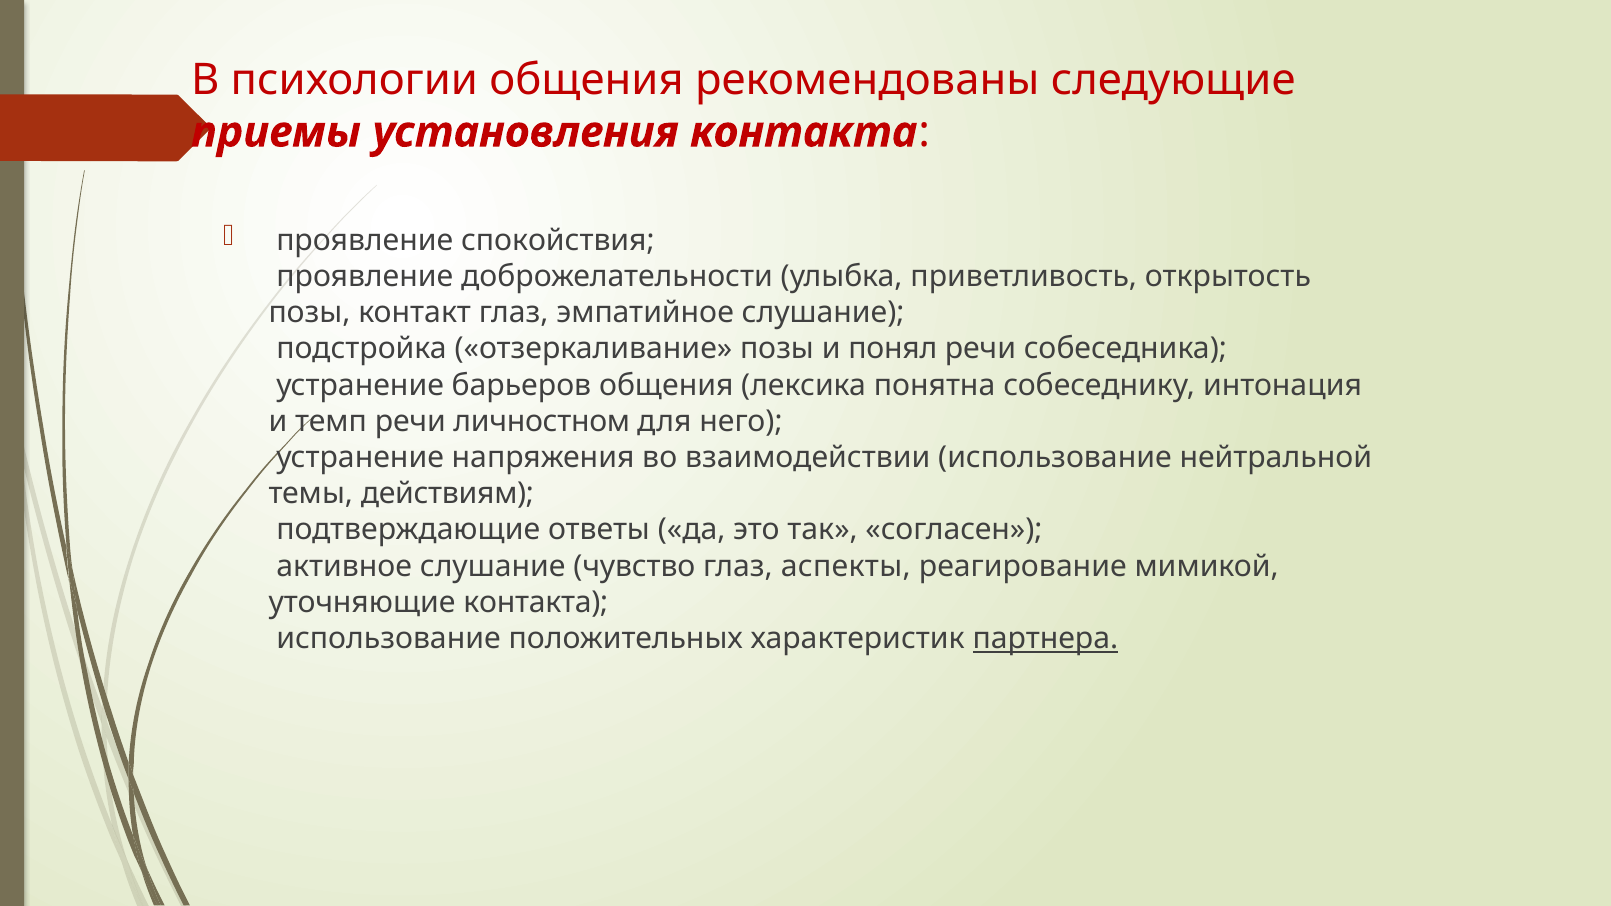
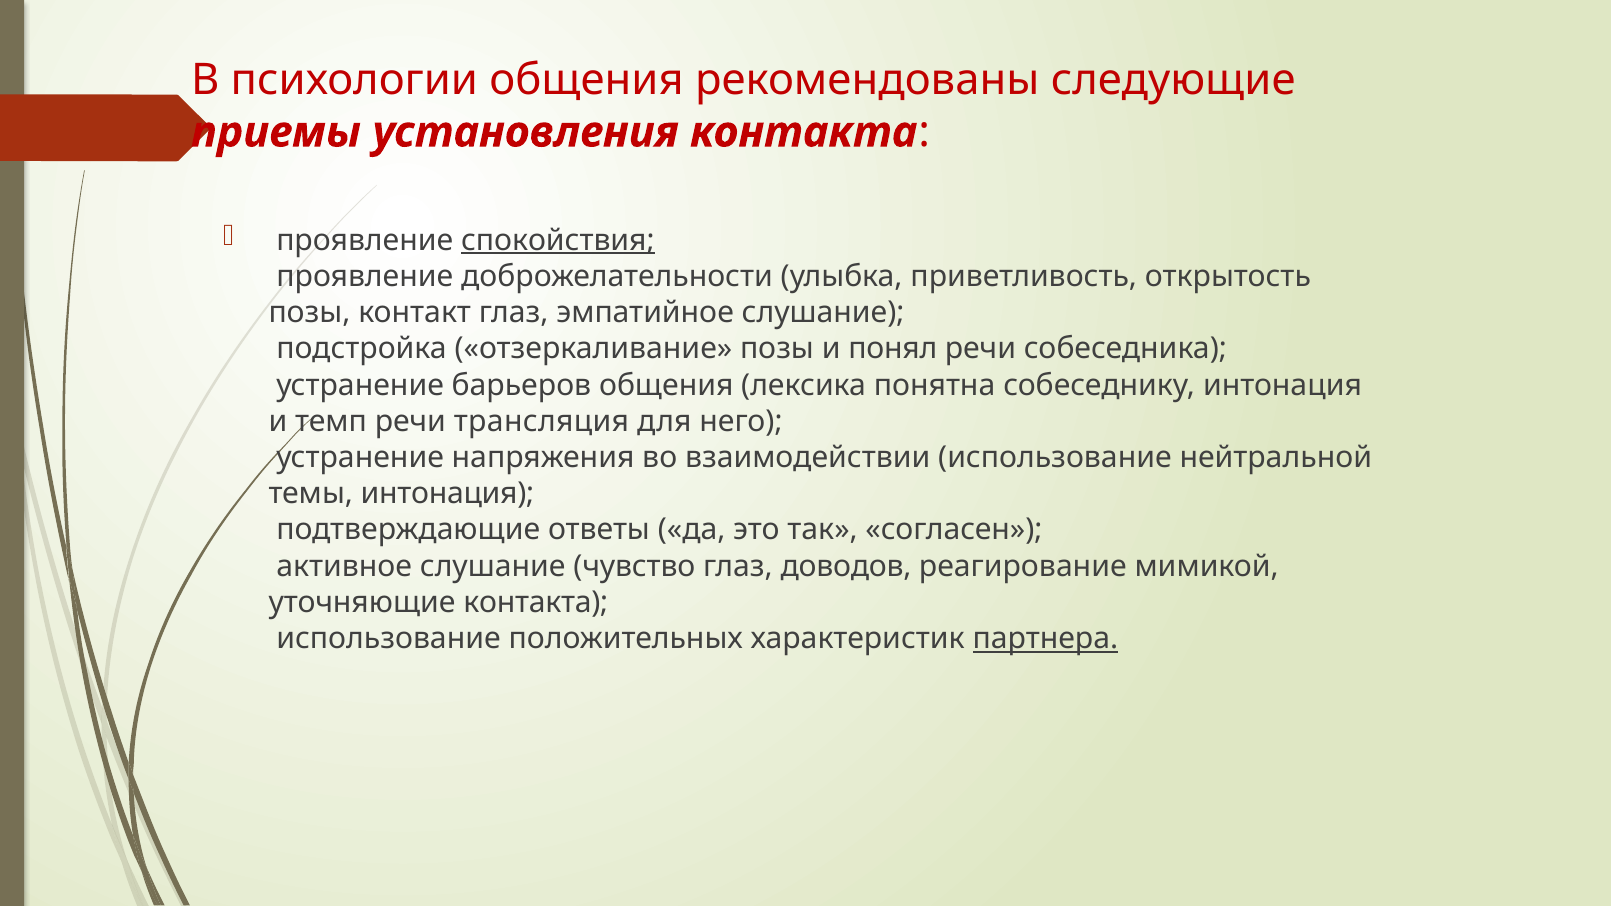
спокойствия underline: none -> present (558, 240)
личностном: личностном -> трансляция (541, 421)
темы действиям: действиям -> интонация (447, 494)
аспекты: аспекты -> доводов (846, 566)
